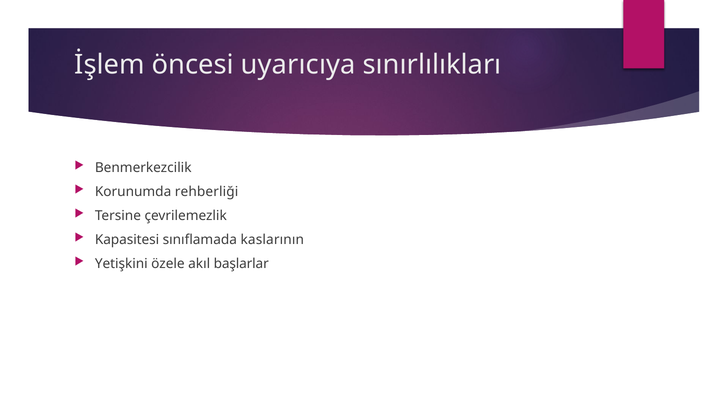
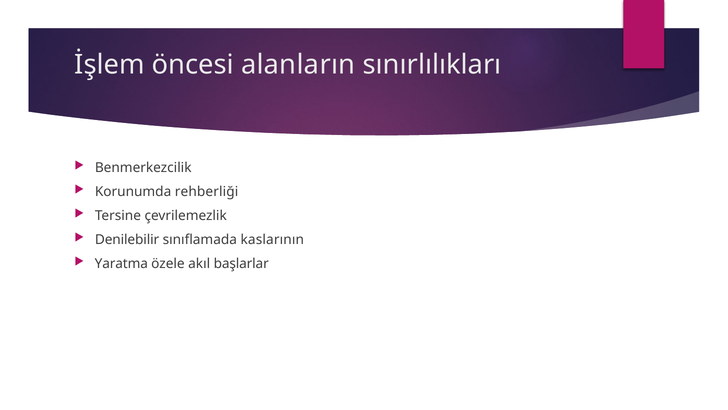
uyarıcıya: uyarıcıya -> alanların (298, 65)
Kapasitesi: Kapasitesi -> Denilebilir (127, 239)
Yetişkini: Yetişkini -> Yaratma (121, 263)
